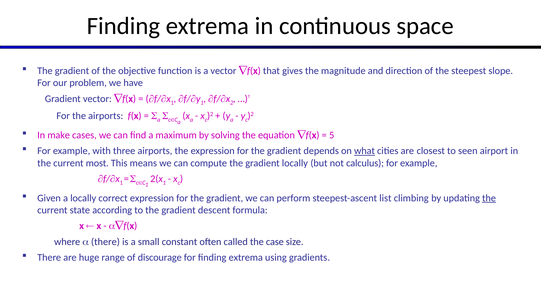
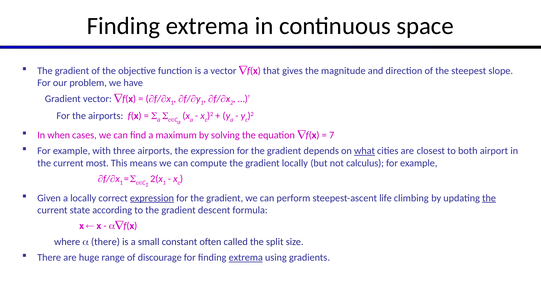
make: make -> when (59, 135)
5: 5 -> 7 (332, 135)
seen: seen -> both (468, 151)
expression underline: none -> present (152, 198)
list: list -> life (385, 198)
case: case -> split (275, 242)
extrema underline: none -> present (246, 258)
